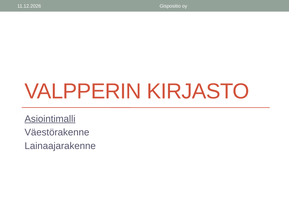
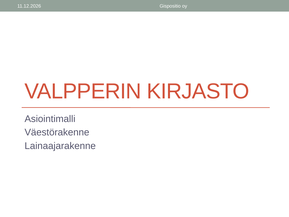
Asiointimalli underline: present -> none (50, 119)
